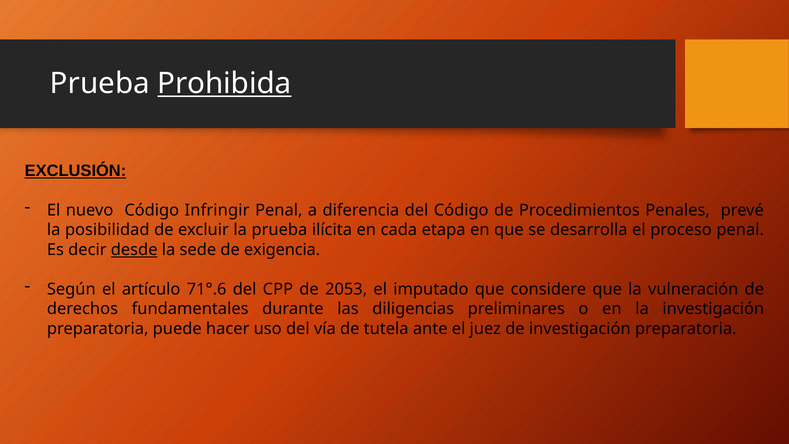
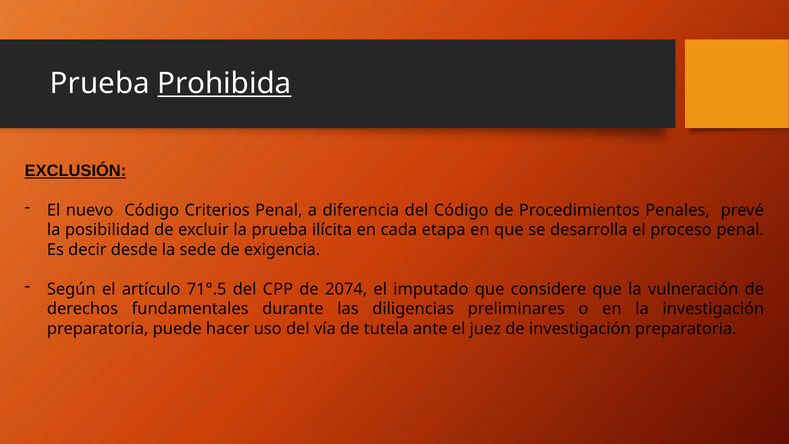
Infringir: Infringir -> Criterios (217, 210)
desde underline: present -> none (134, 250)
71°.6: 71°.6 -> 71°.5 (207, 289)
2053: 2053 -> 2074 (346, 289)
